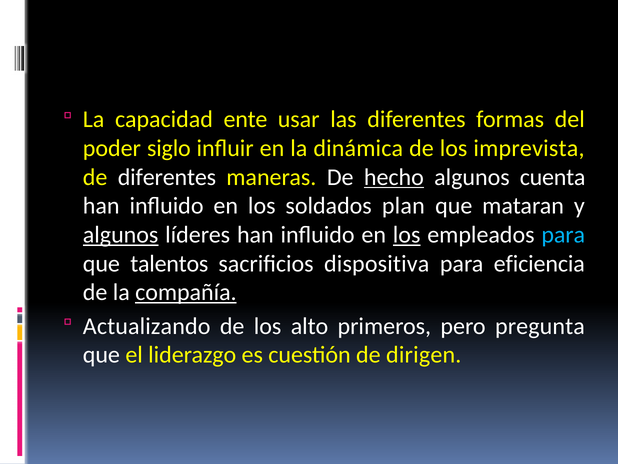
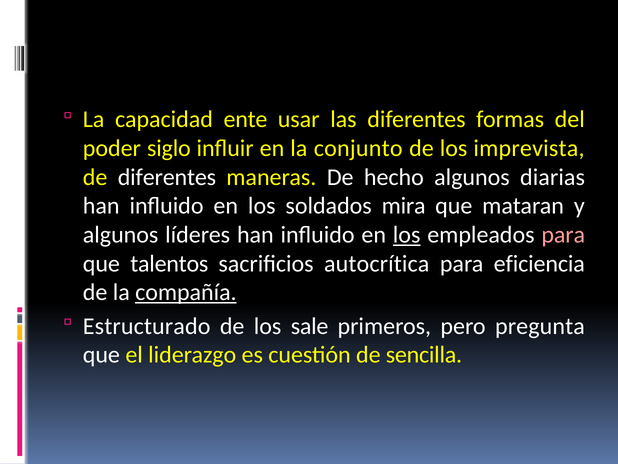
dinámica: dinámica -> conjunto (358, 148)
hecho underline: present -> none (394, 177)
cuenta: cuenta -> diarias (553, 177)
plan: plan -> mira (404, 206)
algunos underline: present -> none (121, 235)
para colour: light blue -> pink (563, 235)
dispositiva: dispositiva -> autocrítica (377, 263)
Actualizando: Actualizando -> Estructurado (147, 326)
alto: alto -> sale (310, 326)
dirigen: dirigen -> sencilla (424, 354)
